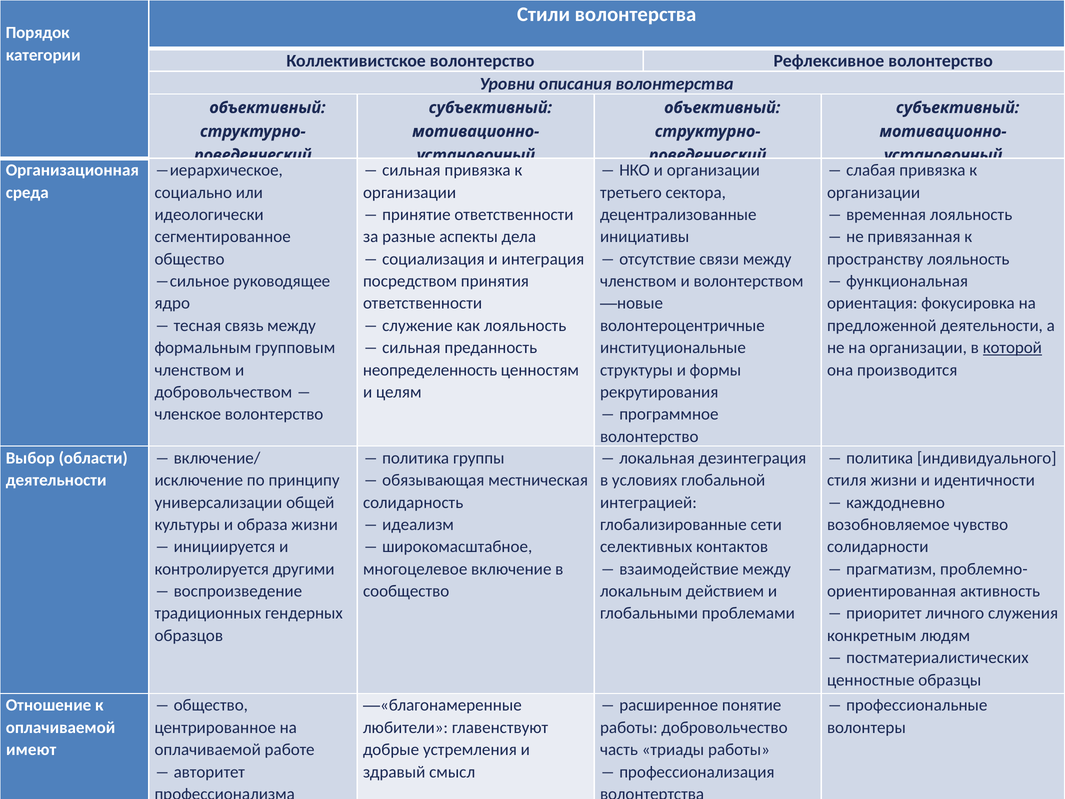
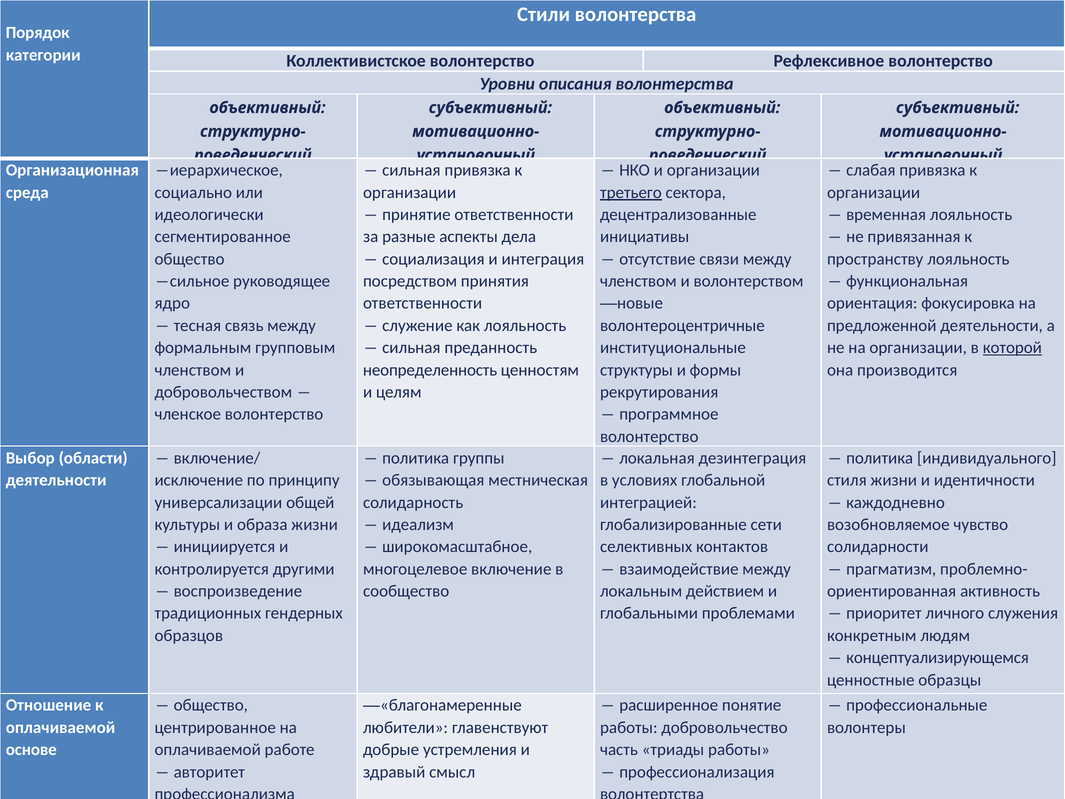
третьего underline: none -> present (631, 192)
постматериалистических: постматериалистических -> концептуализирующемся (938, 658)
имеют: имеют -> основе (31, 749)
